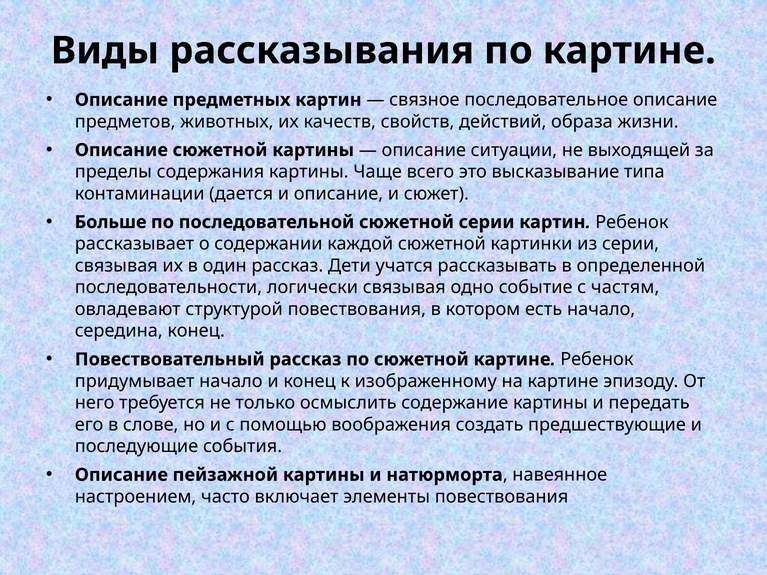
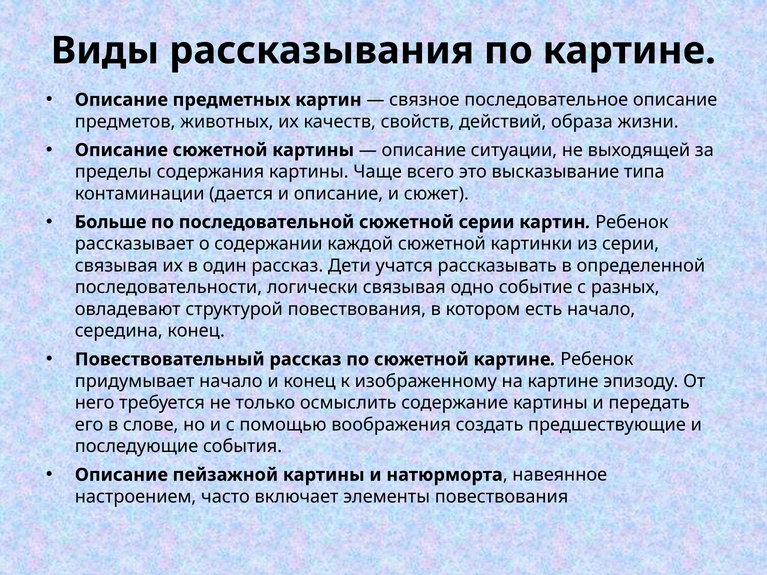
частям: частям -> разных (625, 287)
